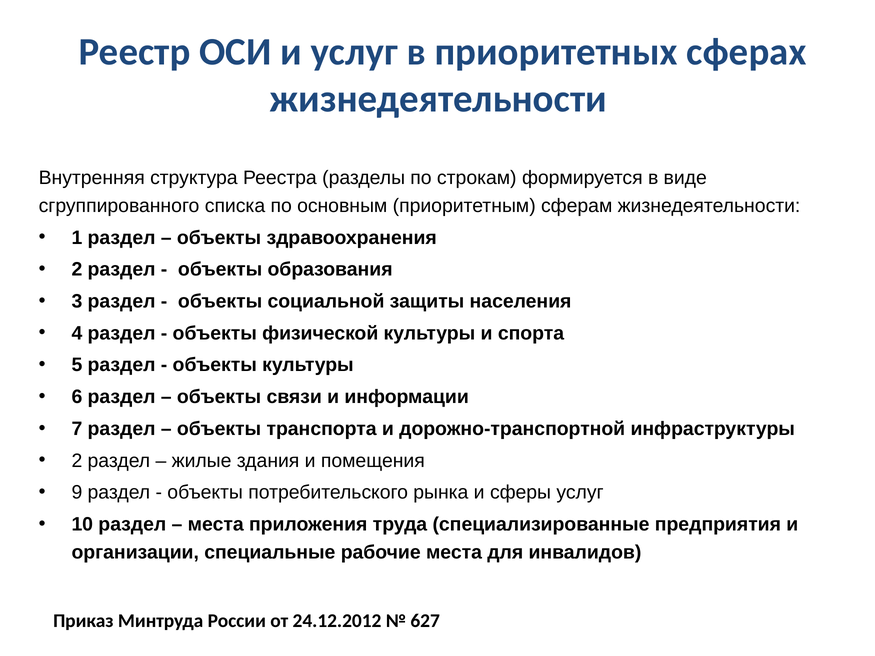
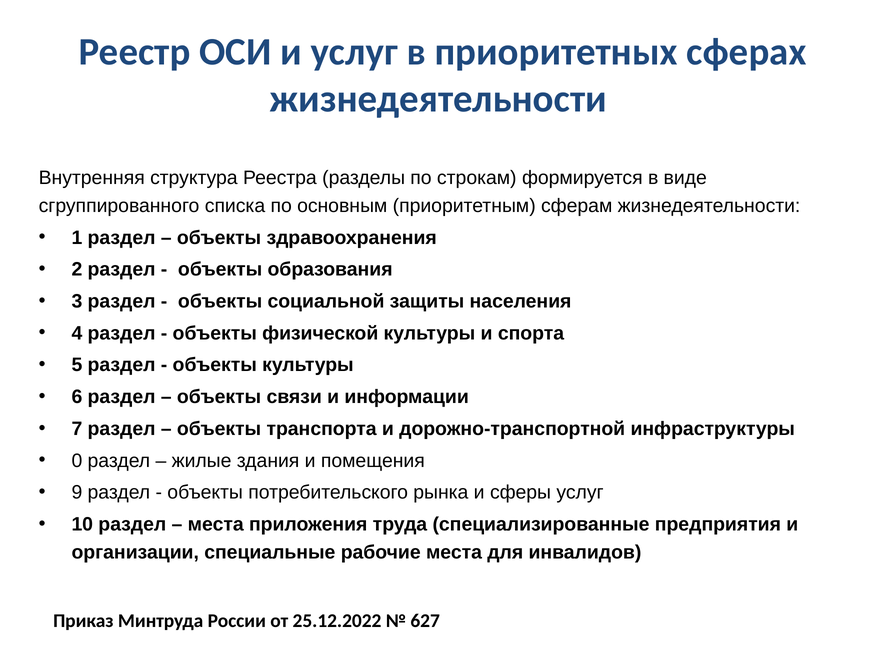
2: 2 -> 0 (77, 461)
24.12.2012: 24.12.2012 -> 25.12.2022 (337, 621)
